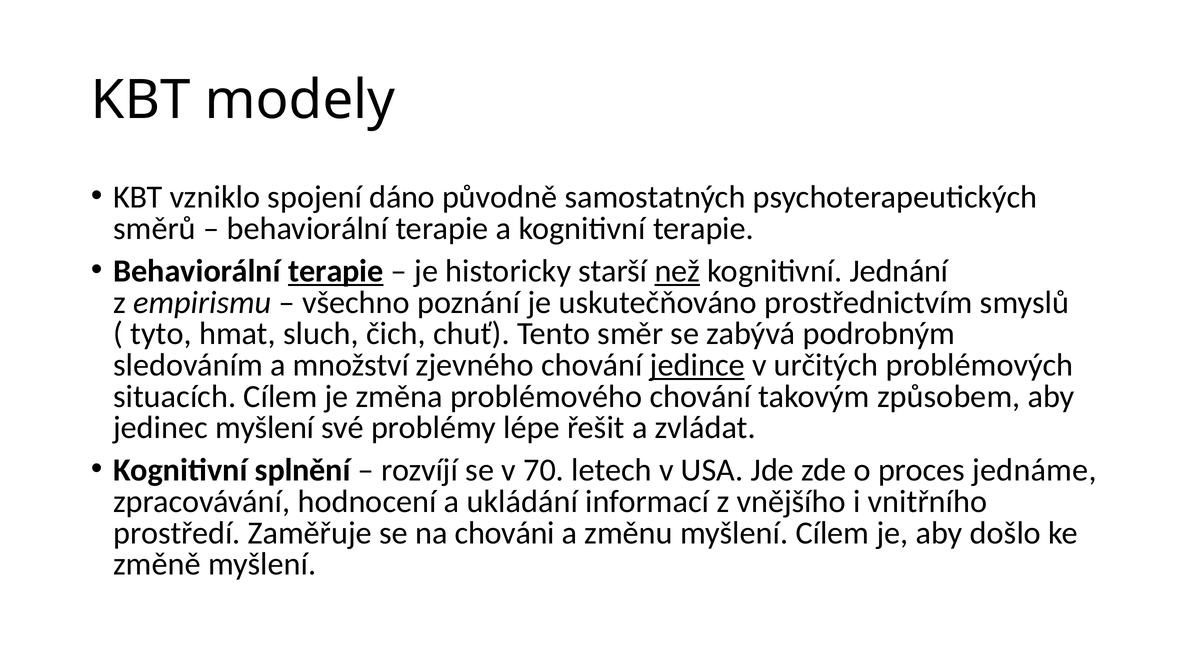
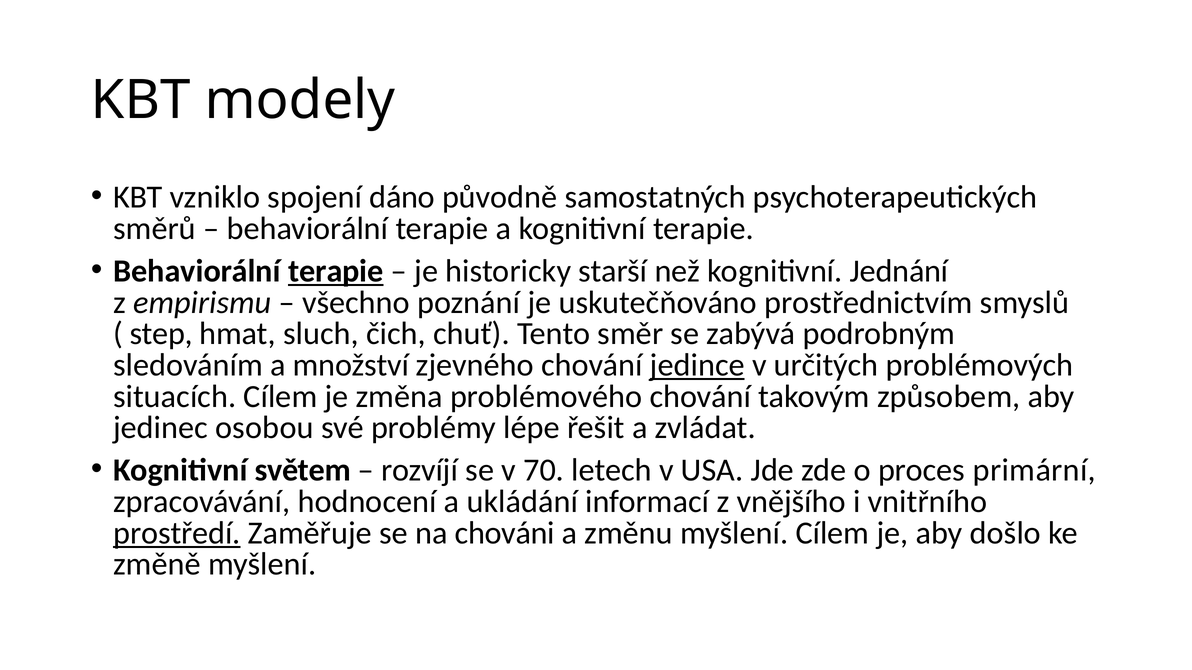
než underline: present -> none (677, 271)
tyto: tyto -> step (161, 334)
jedinec myšlení: myšlení -> osobou (264, 428)
splnění: splnění -> světem (303, 471)
jednáme: jednáme -> primární (1034, 471)
prostředí underline: none -> present (177, 533)
